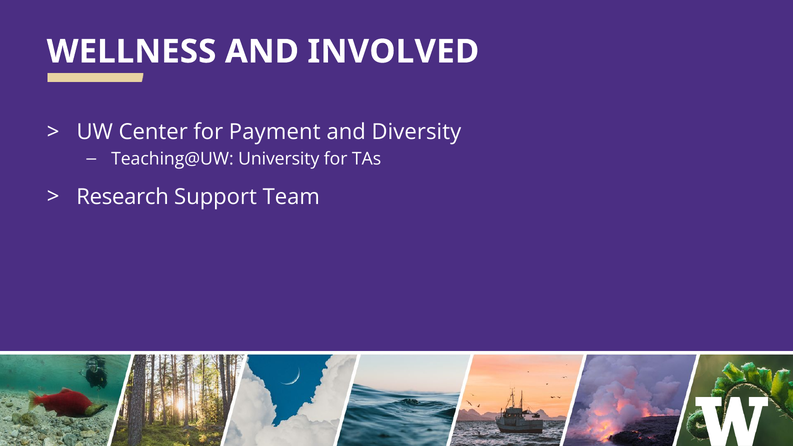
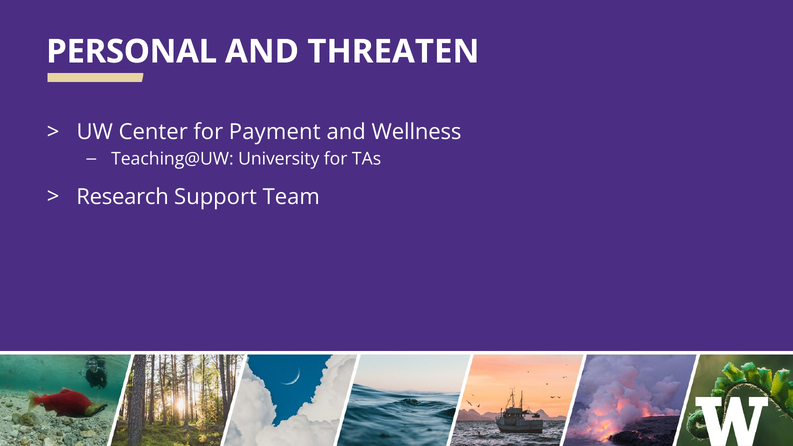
WELLNESS: WELLNESS -> PERSONAL (132, 52)
INVOLVED: INVOLVED -> THREATEN (393, 52)
Diversity: Diversity -> Wellness (417, 132)
